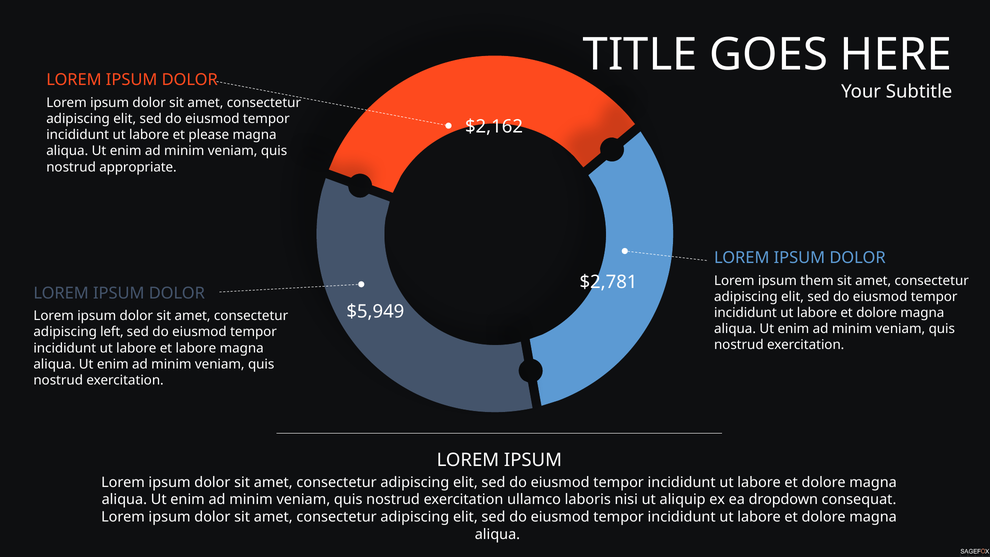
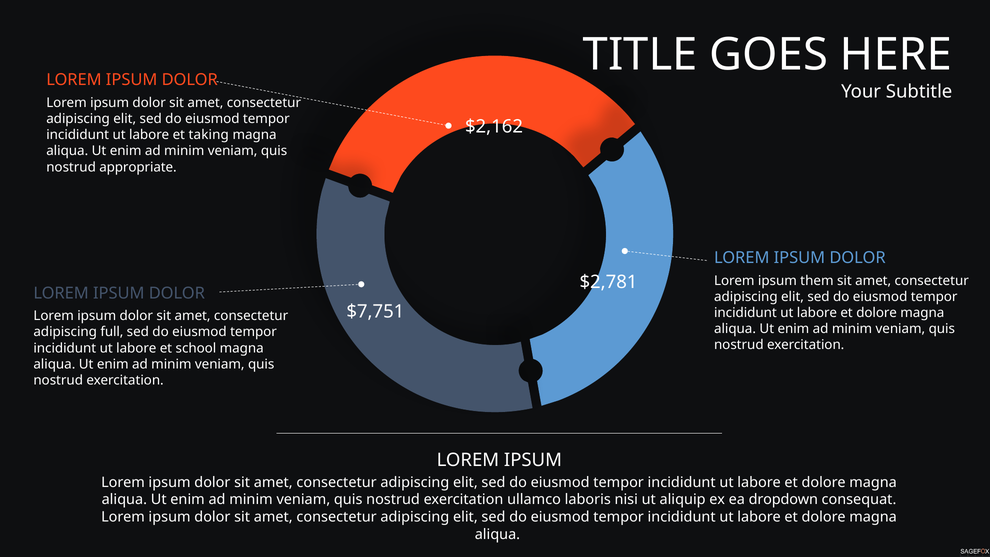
please: please -> taking (209, 135)
$5,949: $5,949 -> $7,751 (375, 311)
left: left -> full (112, 332)
et labore: labore -> school (196, 348)
